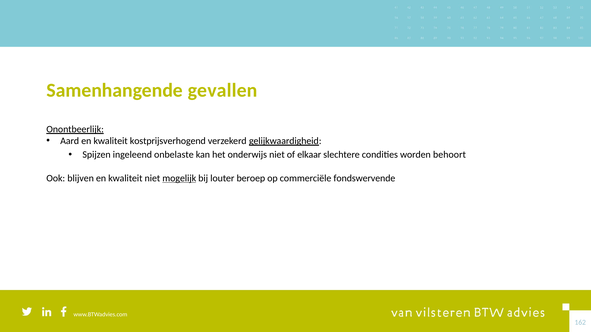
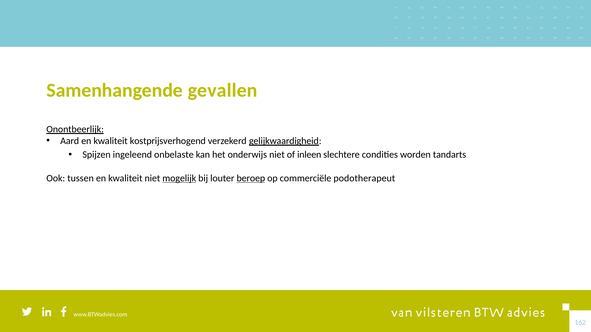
elkaar: elkaar -> inleen (309, 155)
behoort: behoort -> tandarts (450, 155)
blijven: blijven -> tussen (81, 179)
beroep underline: none -> present (251, 179)
fondswervende: fondswervende -> podotherapeut (364, 179)
